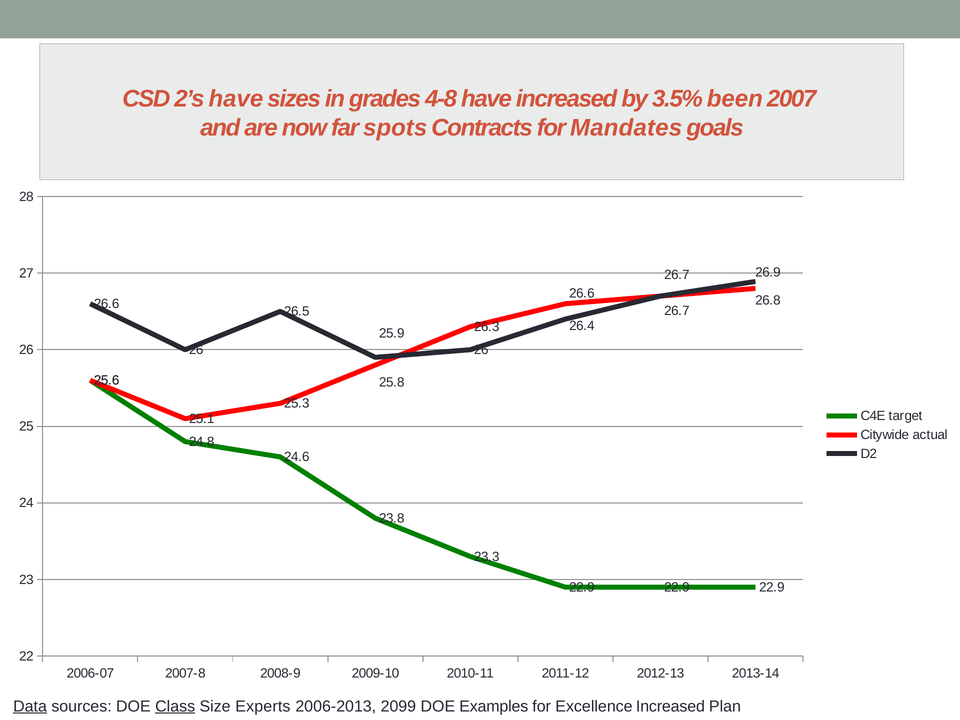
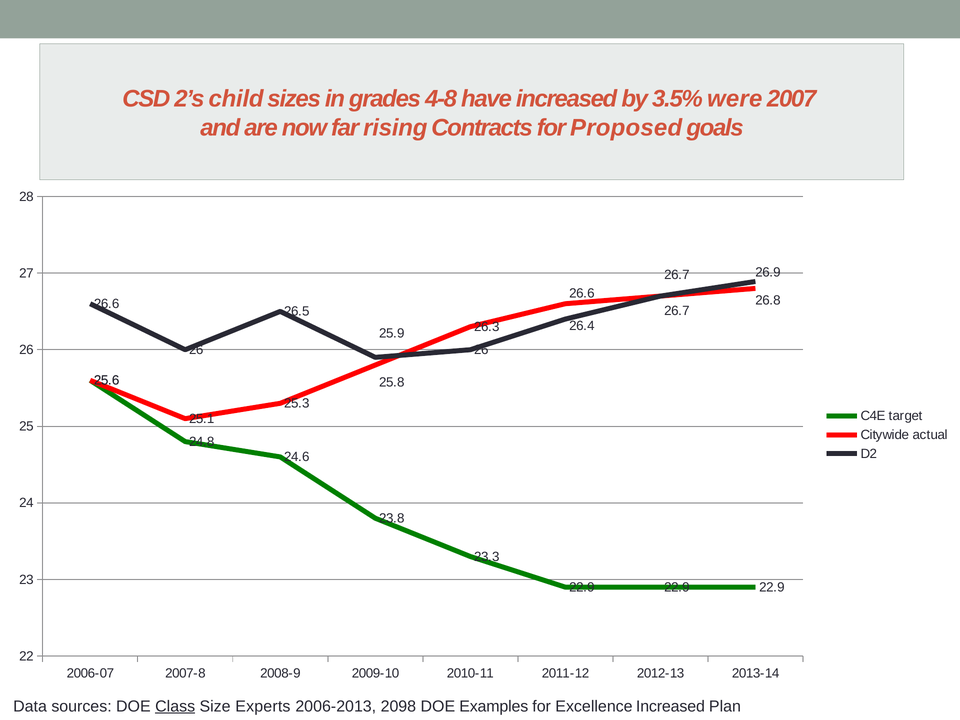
2’s have: have -> child (236, 99)
been: been -> were (735, 99)
spots: spots -> rising (395, 128)
Mandates: Mandates -> Proposed (626, 128)
Data underline: present -> none (30, 706)
2099: 2099 -> 2098 (398, 706)
